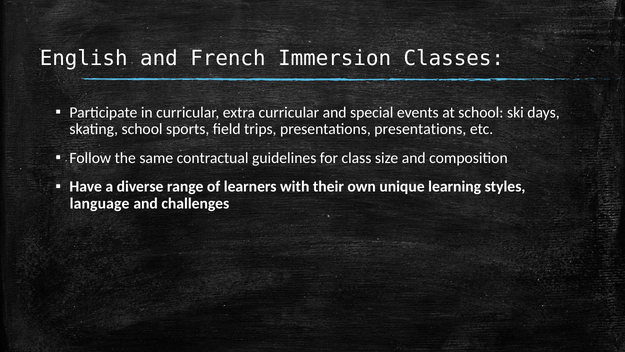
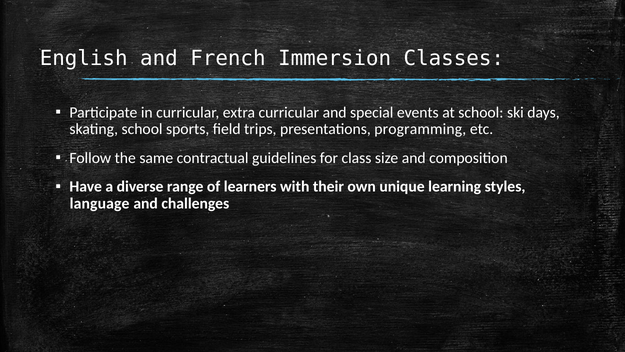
presentations presentations: presentations -> programming (420, 129)
